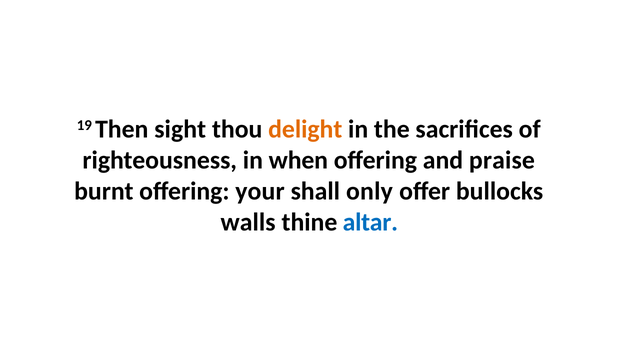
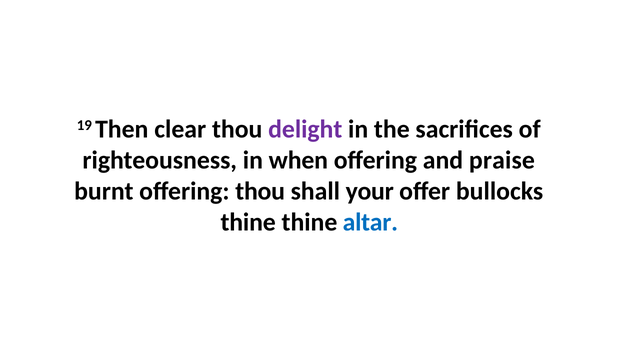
sight: sight -> clear (180, 129)
delight colour: orange -> purple (305, 129)
offering your: your -> thou (260, 191)
only: only -> your (370, 191)
walls: walls -> thine (248, 222)
